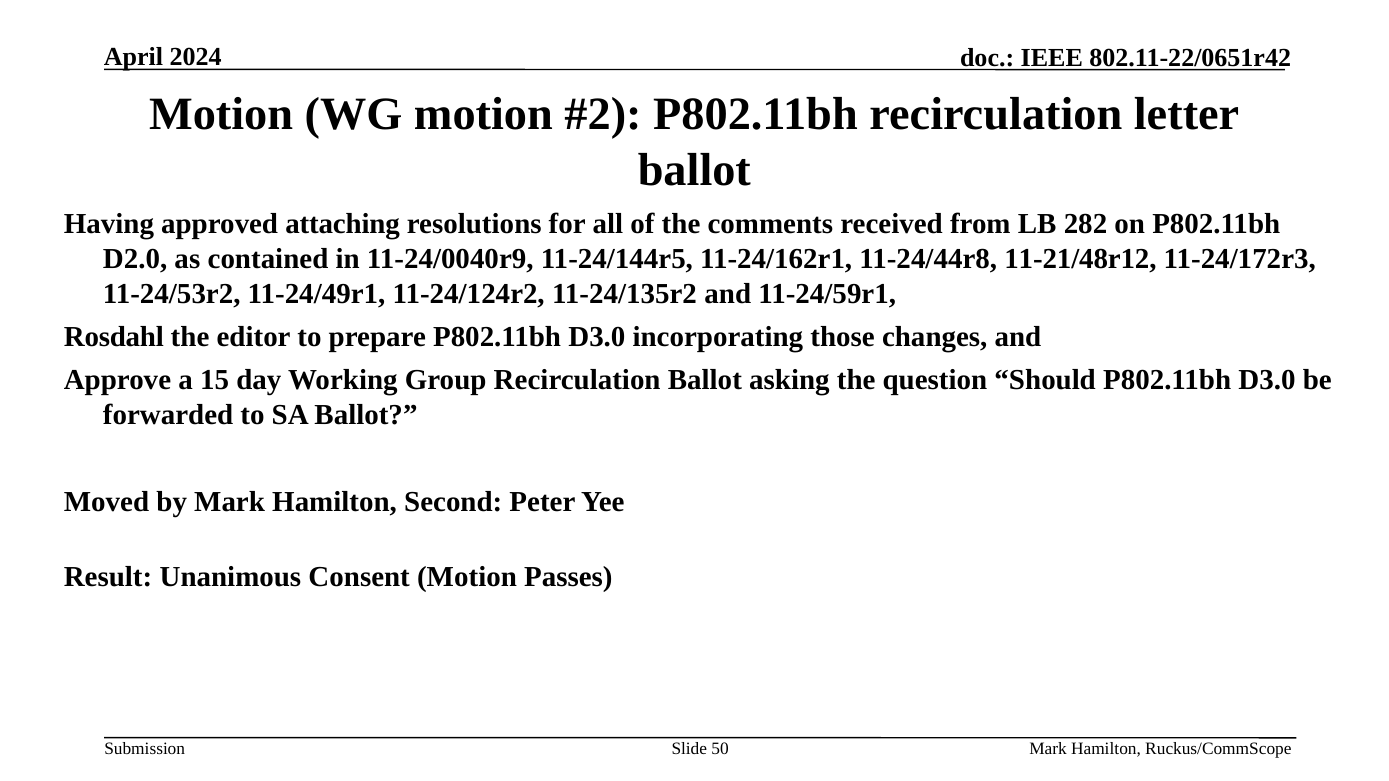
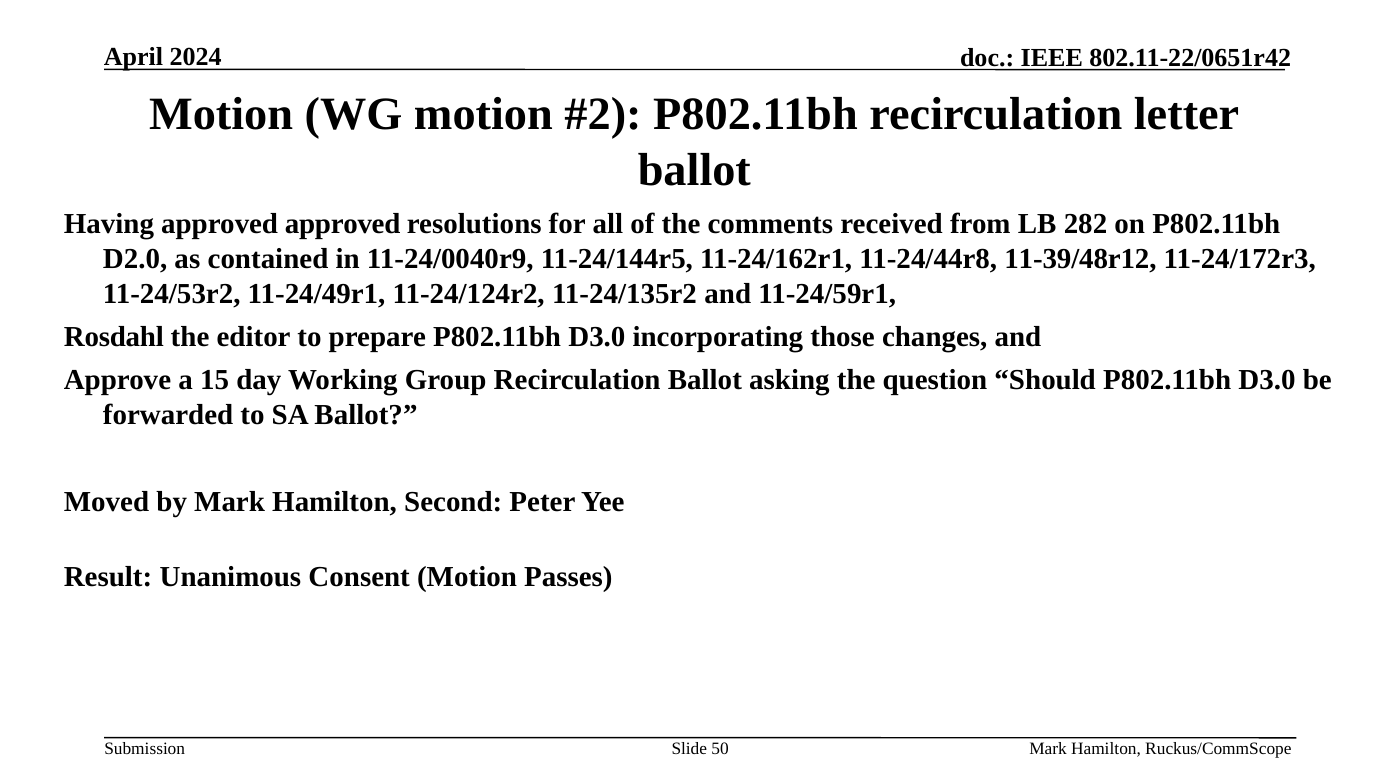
approved attaching: attaching -> approved (343, 224)
11-21/48r12: 11-21/48r12 -> 11-39/48r12 (1080, 259)
